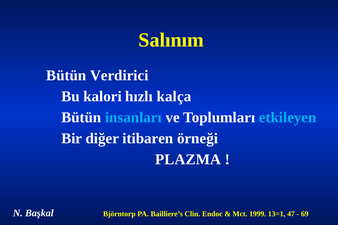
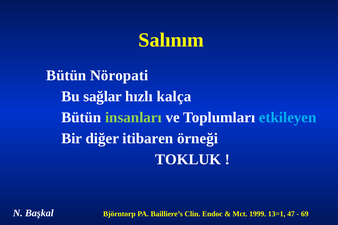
Verdirici: Verdirici -> Nöropati (119, 76)
kalori: kalori -> sağlar (103, 97)
insanları colour: light blue -> light green (133, 118)
PLAZMA: PLAZMA -> TOKLUK (188, 160)
